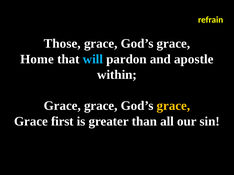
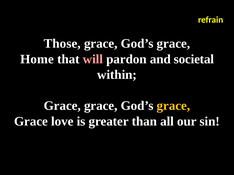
will colour: light blue -> pink (93, 59)
apostle: apostle -> societal (194, 59)
first: first -> love (62, 122)
